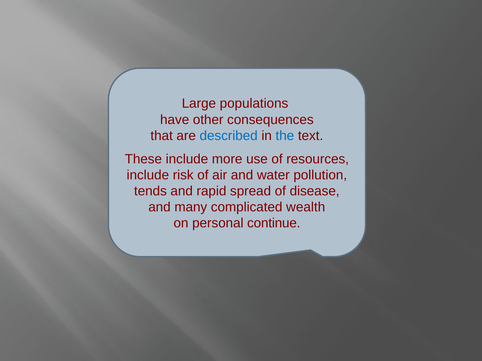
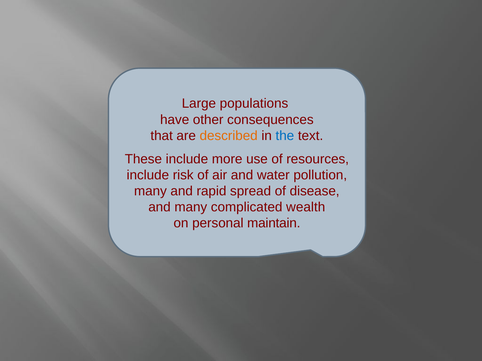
described colour: blue -> orange (229, 136)
tends: tends -> many (150, 191)
continue: continue -> maintain (274, 223)
